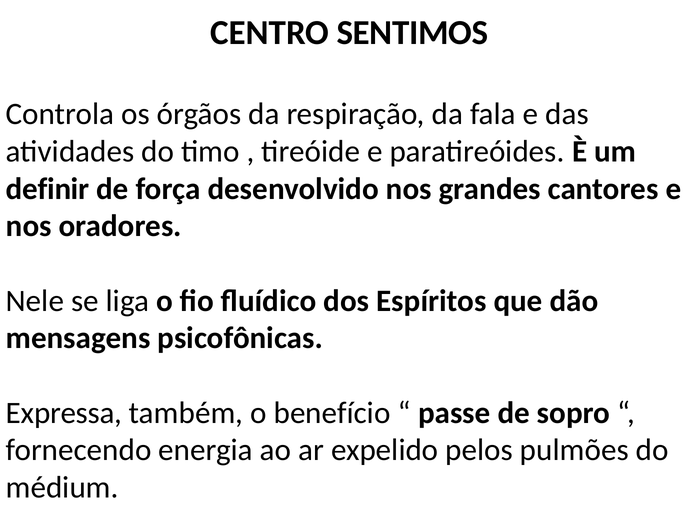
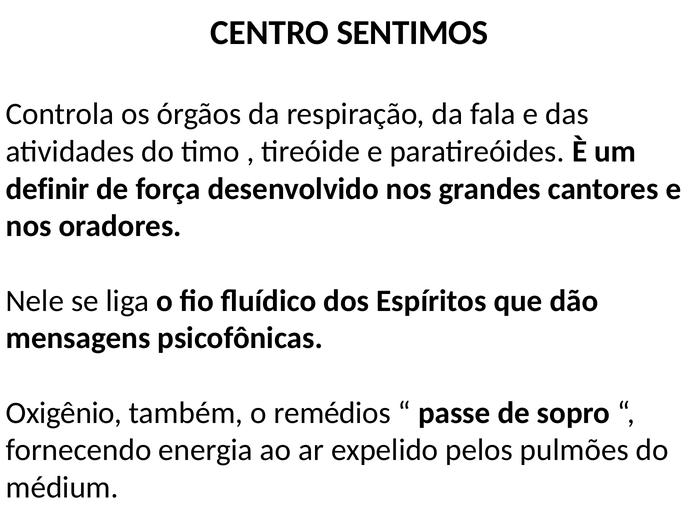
Expressa: Expressa -> Oxigênio (64, 413)
benefício: benefício -> remédios (332, 413)
